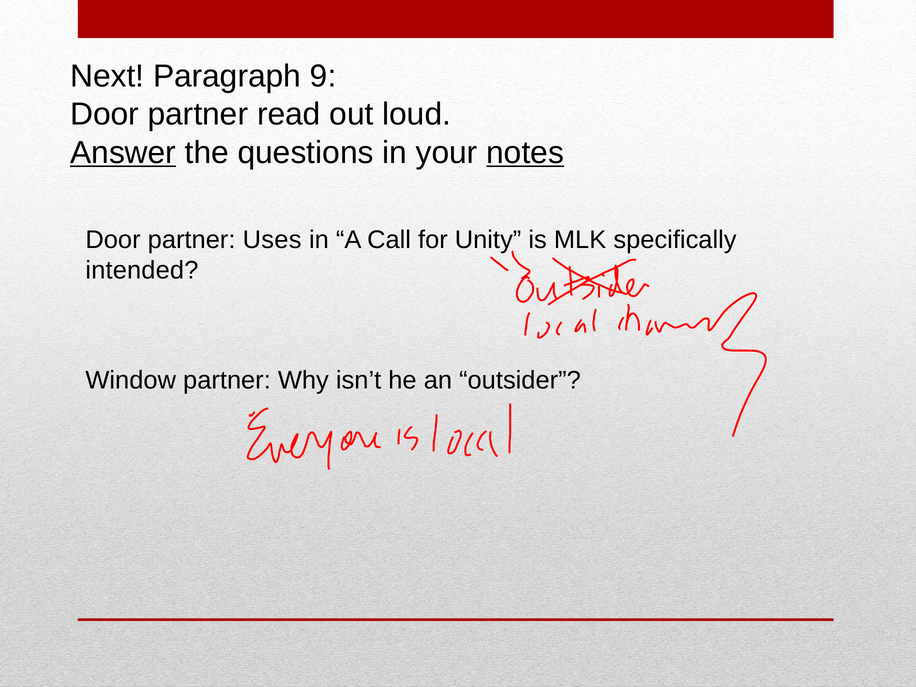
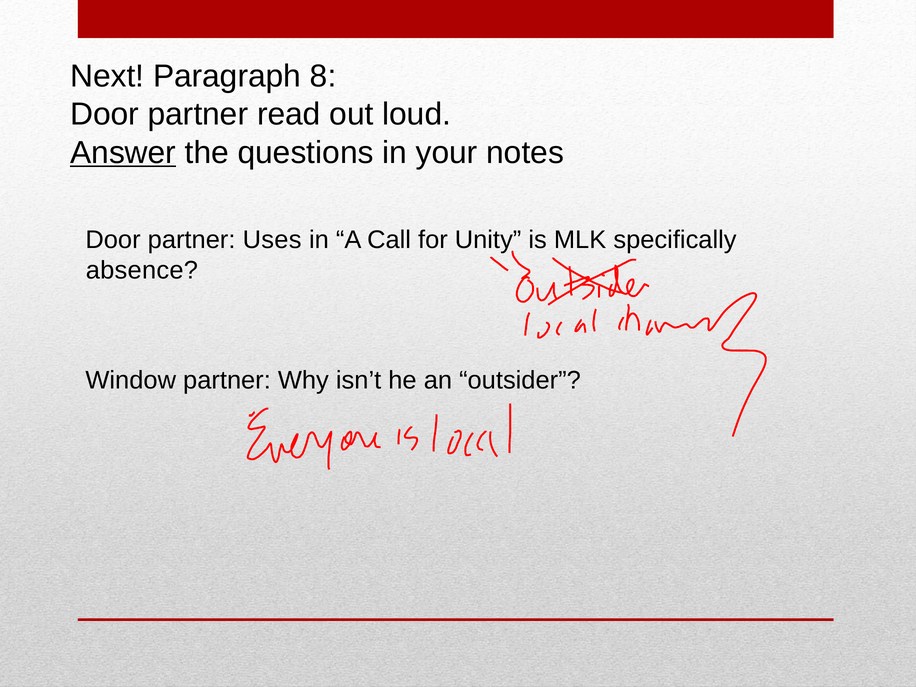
9: 9 -> 8 (323, 76)
notes underline: present -> none (525, 153)
intended: intended -> absence (142, 271)
